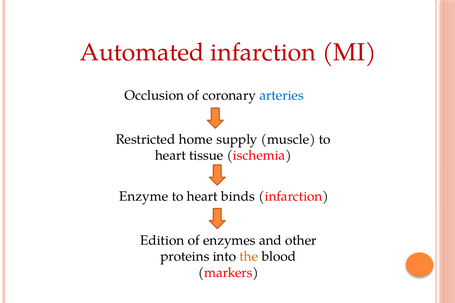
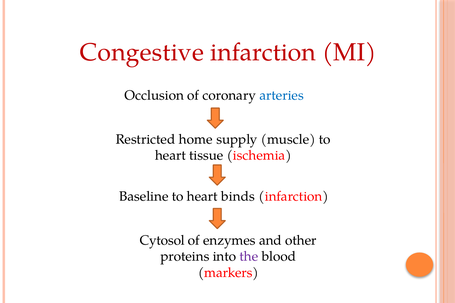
Automated: Automated -> Congestive (142, 52)
Enzyme: Enzyme -> Baseline (144, 197)
Edition: Edition -> Cytosol (162, 241)
the colour: orange -> purple (249, 257)
